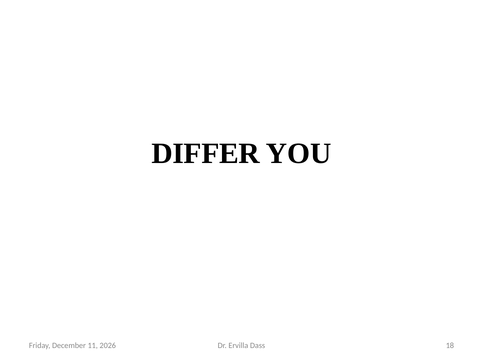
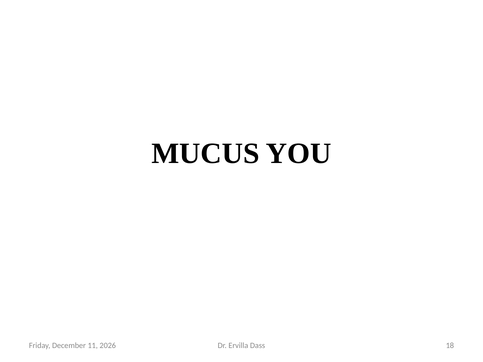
DIFFER: DIFFER -> MUCUS (205, 153)
